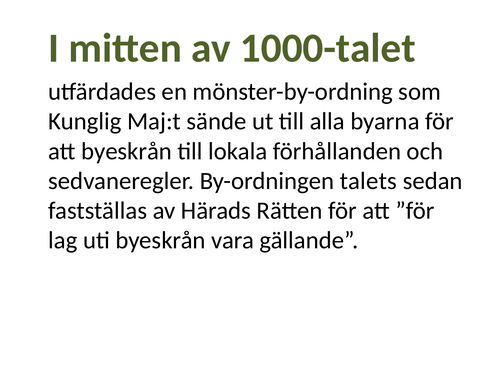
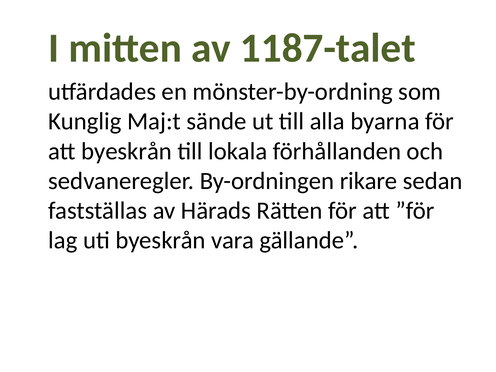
1000-talet: 1000-talet -> 1187-talet (328, 48)
talets: talets -> rikare (368, 181)
